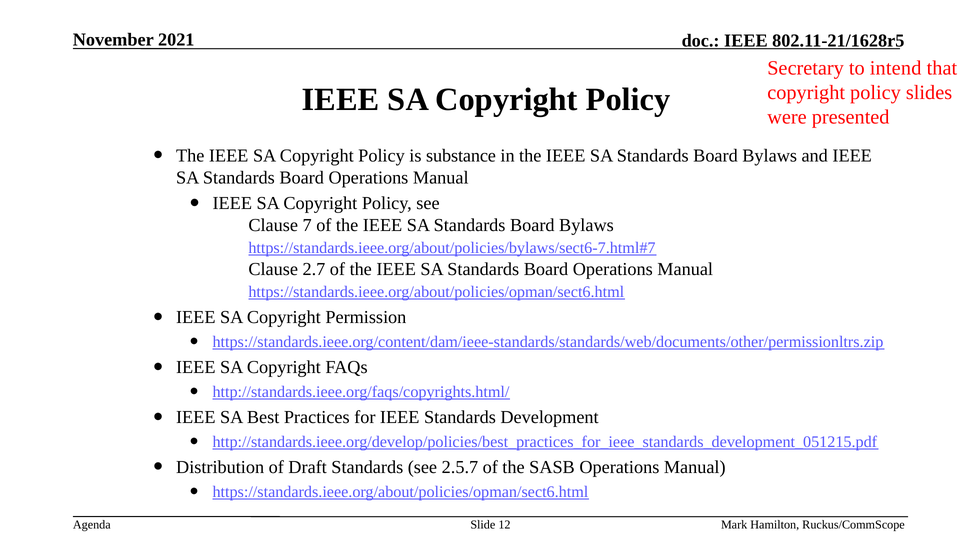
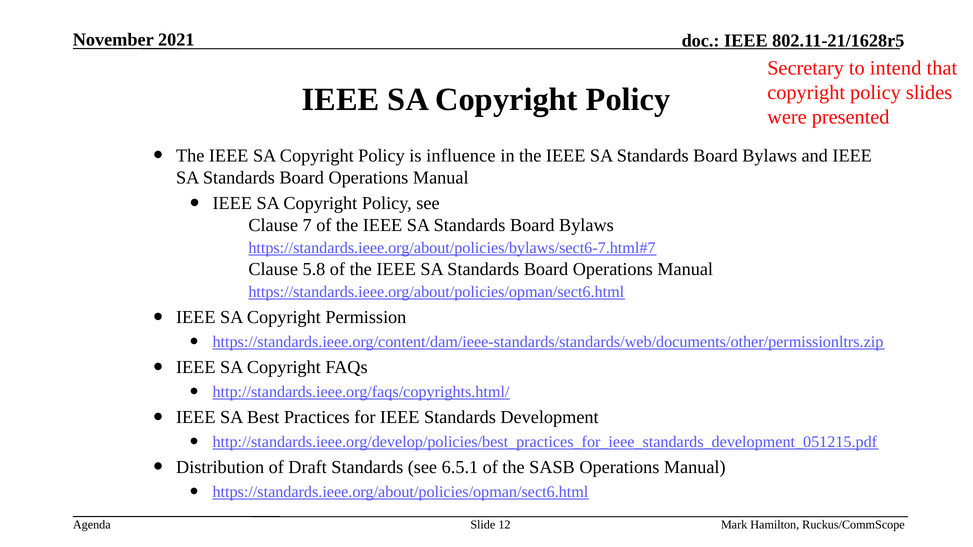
substance: substance -> influence (461, 156)
2.7: 2.7 -> 5.8 (314, 269)
2.5.7: 2.5.7 -> 6.5.1 (460, 468)
